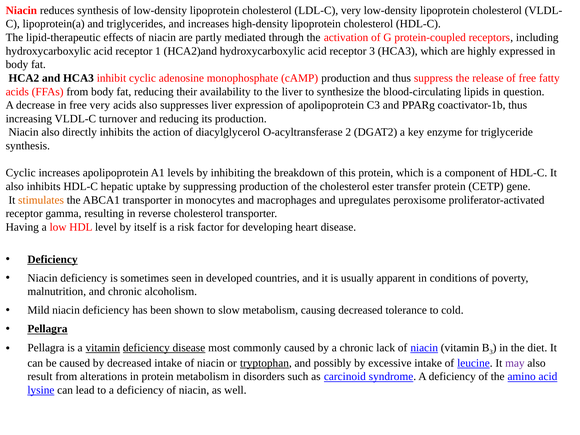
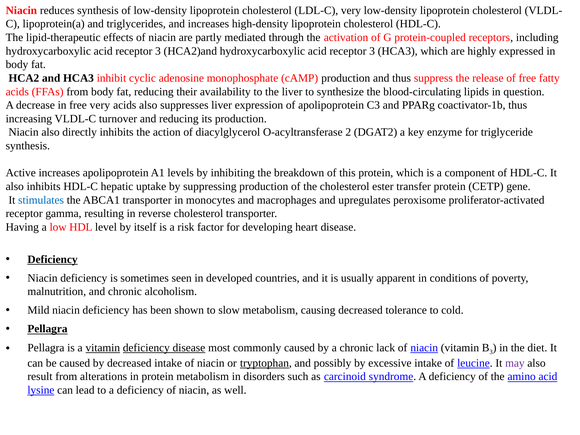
1: 1 -> 3 (158, 51)
Cyclic: Cyclic -> Active (21, 173)
stimulates colour: orange -> blue (41, 200)
